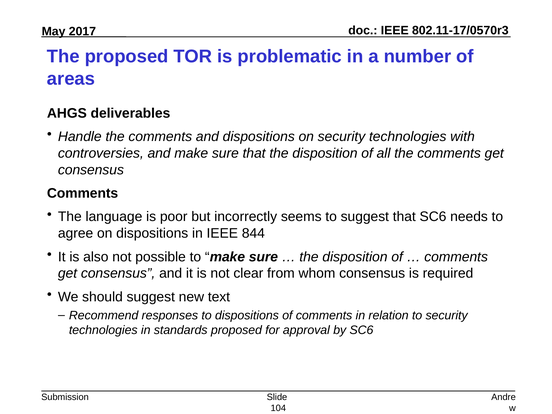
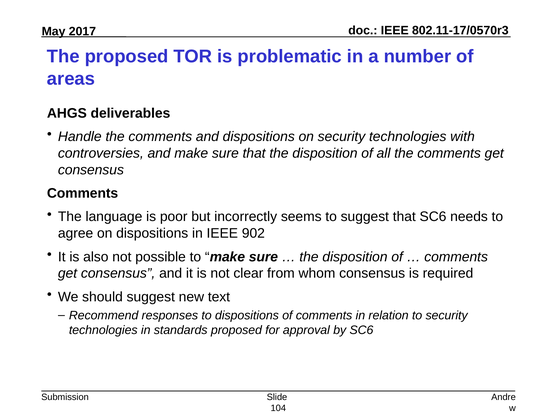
844: 844 -> 902 (253, 233)
